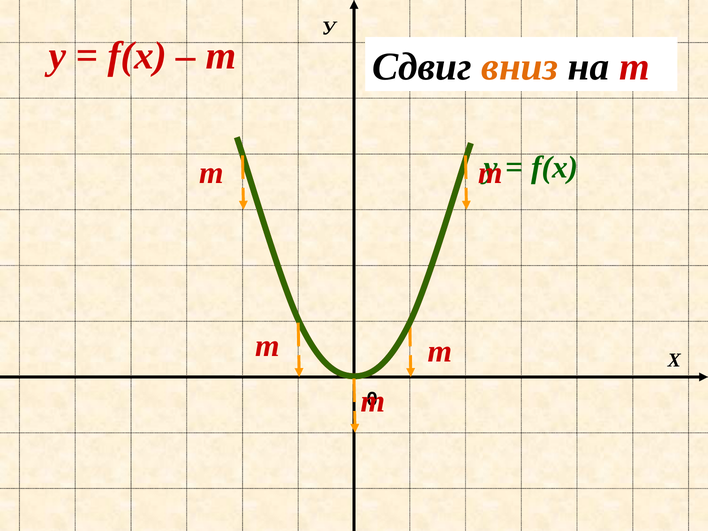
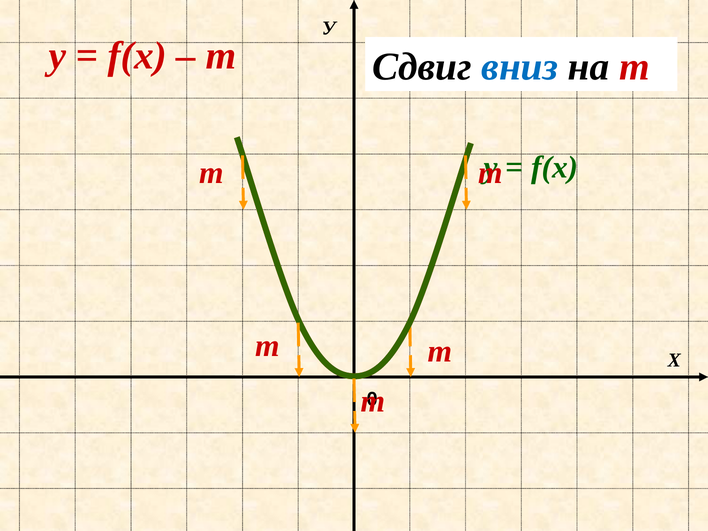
вниз colour: orange -> blue (520, 67)
